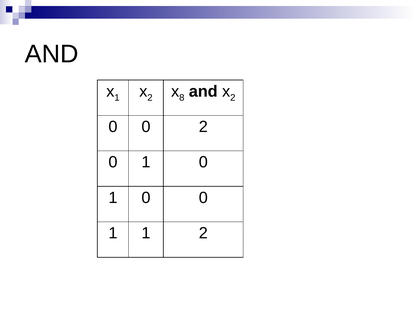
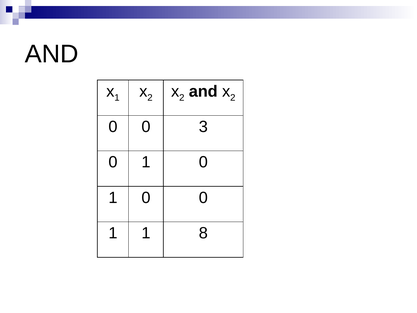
8: 8 -> 2 (182, 98)
0 2: 2 -> 3 (203, 127)
1 2: 2 -> 8 (203, 233)
